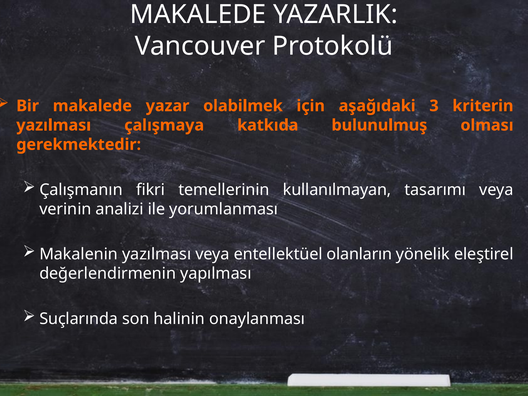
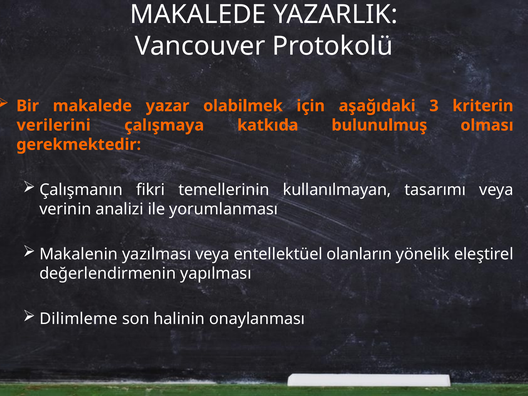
yazılması: yazılması -> verilerini (54, 125)
Suçlarında: Suçlarında -> Dilimleme (79, 319)
